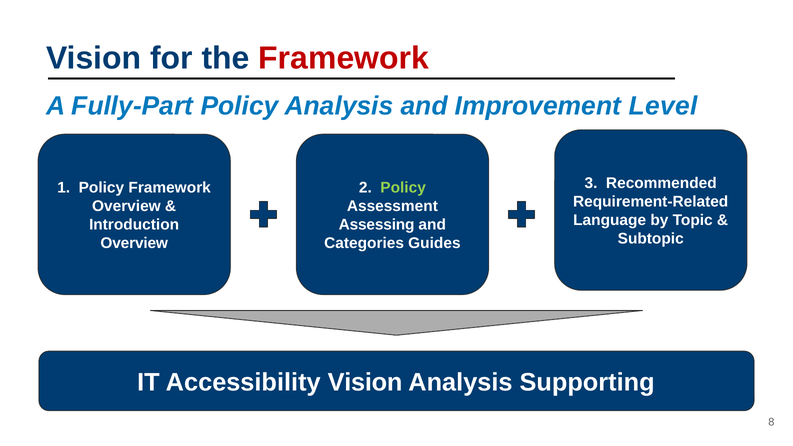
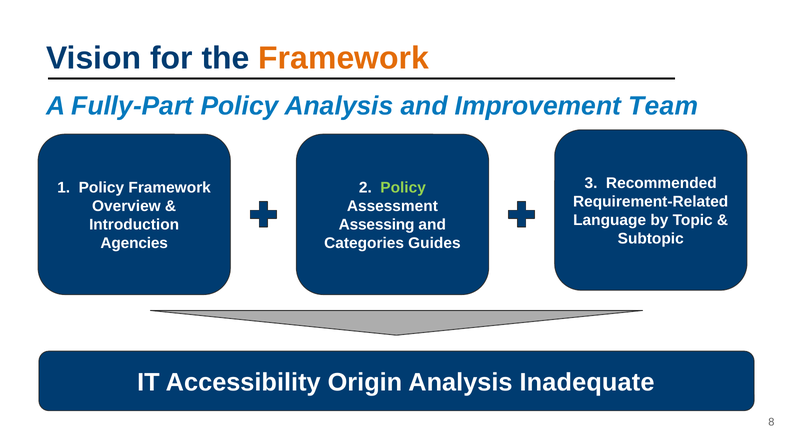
Framework colour: red -> orange (344, 58)
Level: Level -> Team (663, 106)
Overview: Overview -> Agencies (134, 243)
Accessibility Vision: Vision -> Origin (365, 383)
Supporting: Supporting -> Inadequate (587, 383)
